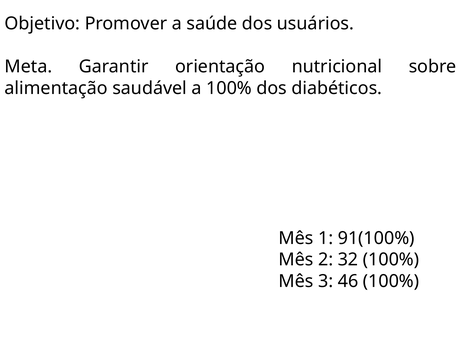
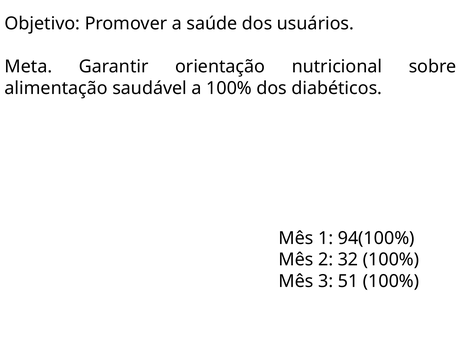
91(100%: 91(100% -> 94(100% (376, 238)
46: 46 -> 51 (348, 281)
